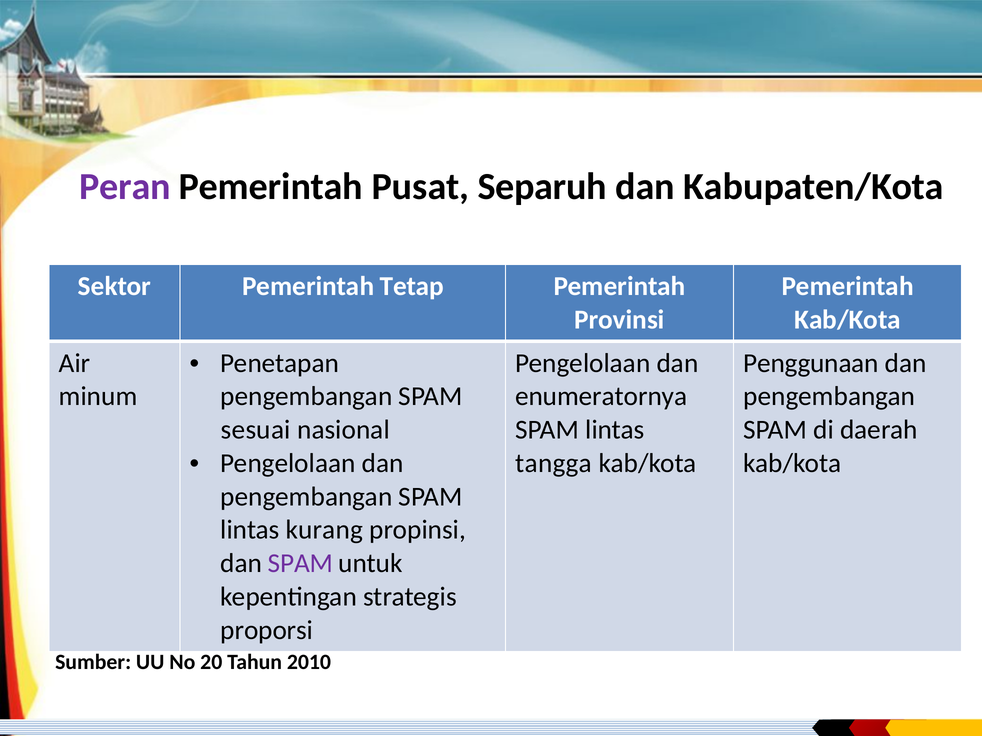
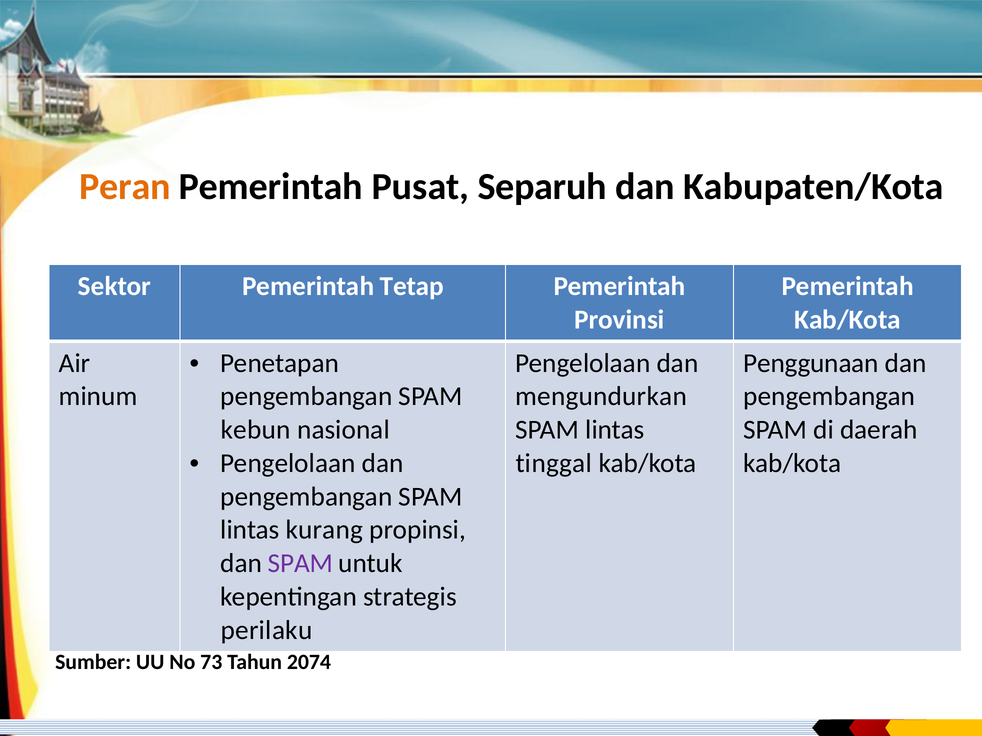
Peran colour: purple -> orange (125, 187)
enumeratornya: enumeratornya -> mengundurkan (601, 397)
sesuai: sesuai -> kebun (256, 430)
tangga: tangga -> tinggal (554, 464)
proporsi: proporsi -> perilaku (267, 631)
20: 20 -> 73 (211, 663)
2010: 2010 -> 2074 (309, 663)
